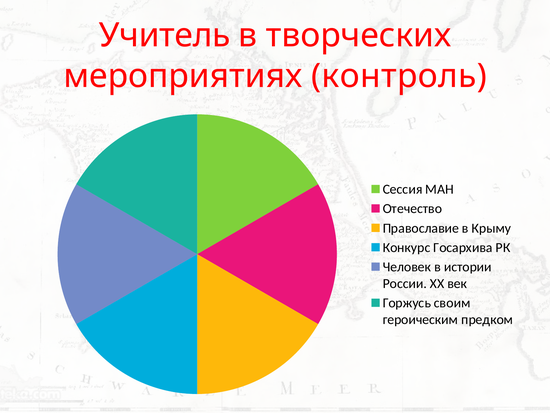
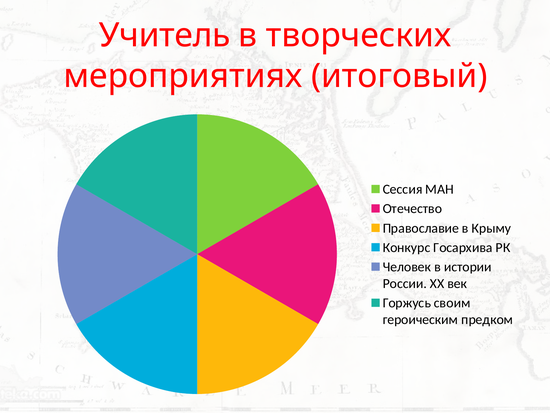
контроль: контроль -> итоговый (399, 76)
